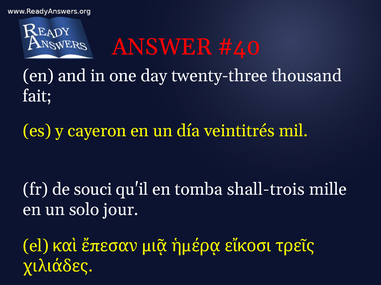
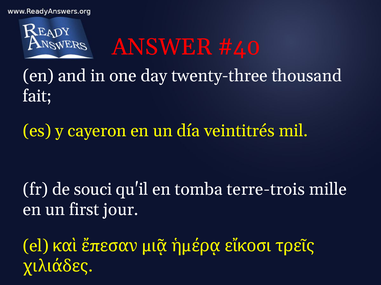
shall-trois: shall-trois -> terre-trois (266, 190)
solo: solo -> first (84, 210)
